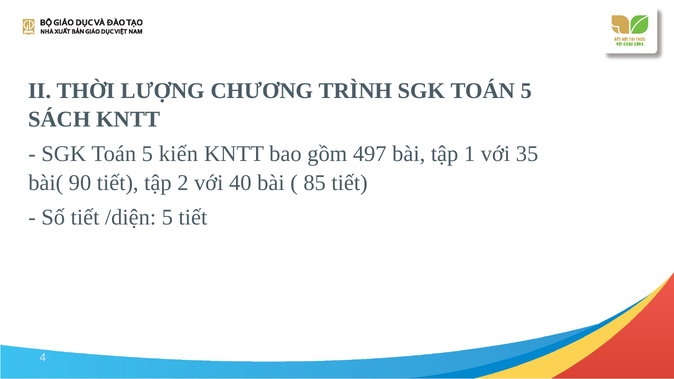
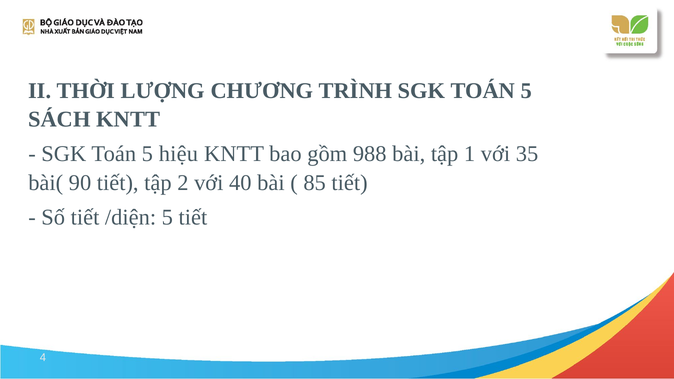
kiến: kiến -> hiệu (178, 154)
497: 497 -> 988 (370, 154)
